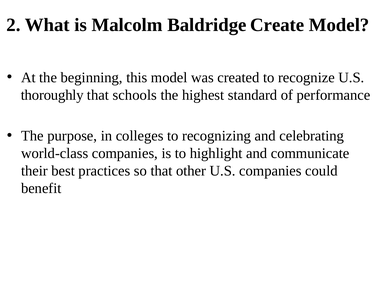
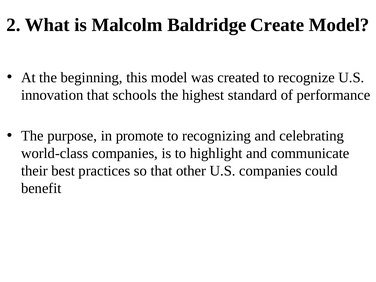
thoroughly: thoroughly -> innovation (52, 95)
colleges: colleges -> promote (140, 136)
